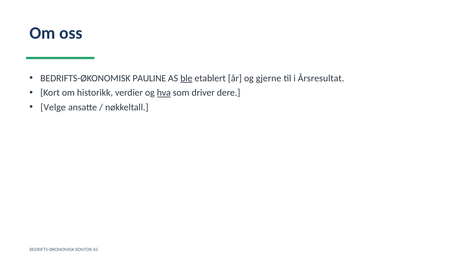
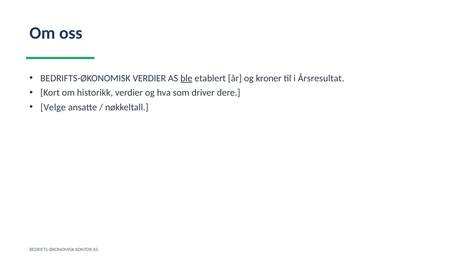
BEDRIFTS-ØKONOMISK PAULINE: PAULINE -> VERDIER (149, 78)
gjerne: gjerne -> kroner (269, 78)
hva underline: present -> none (164, 93)
